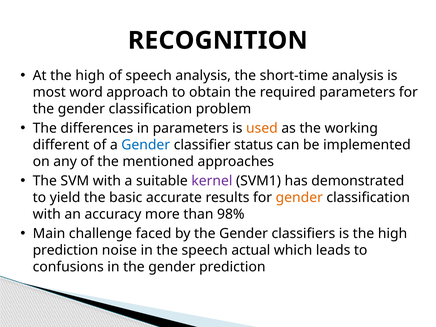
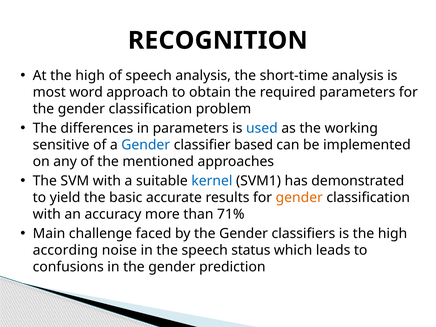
used colour: orange -> blue (262, 128)
different: different -> sensitive (61, 145)
status: status -> based (254, 145)
kernel colour: purple -> blue (212, 181)
98%: 98% -> 71% (231, 214)
prediction: prediction -> according (65, 250)
actual: actual -> status (251, 250)
